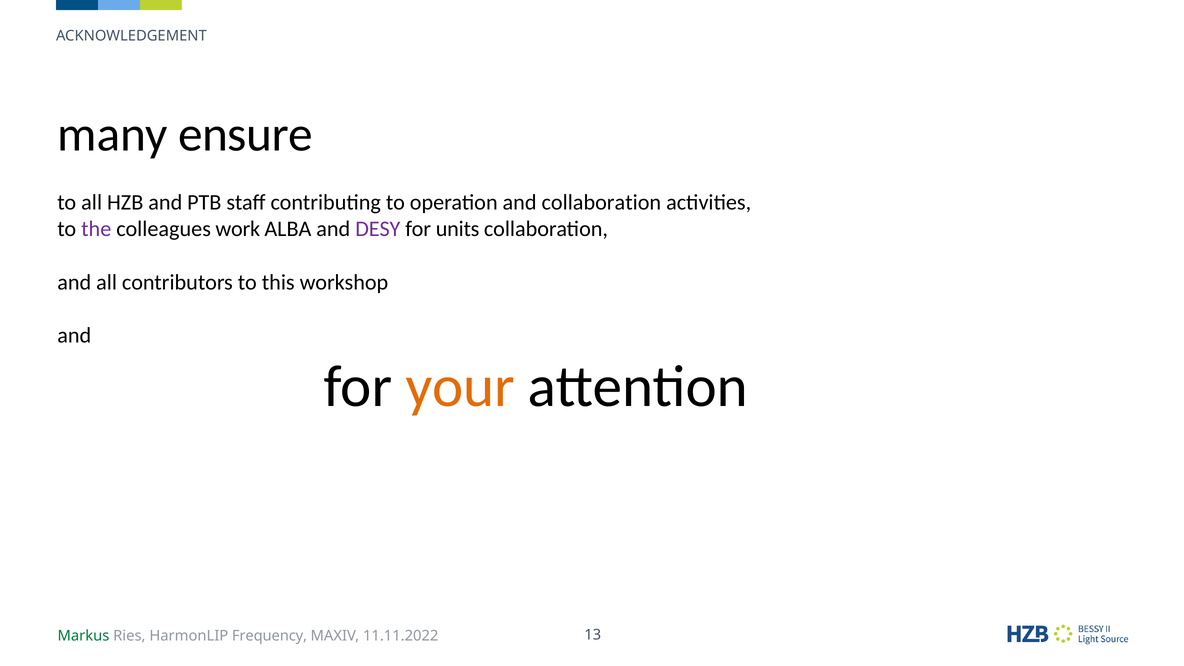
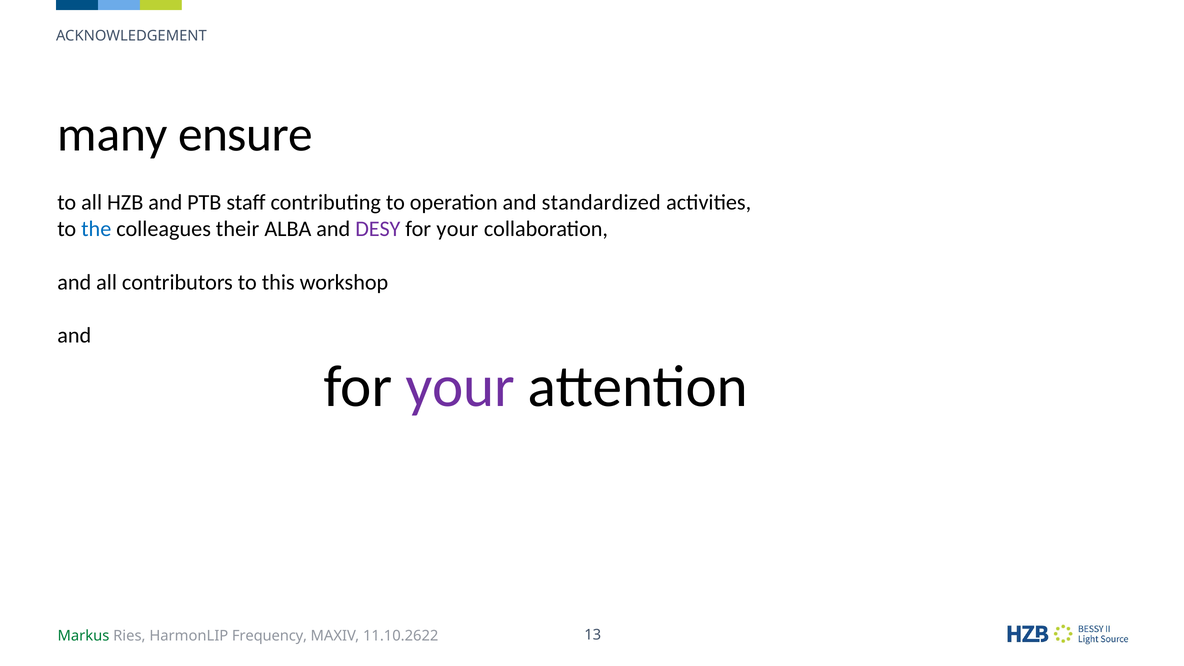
and collaboration: collaboration -> standardized (601, 202)
the colour: purple -> blue (96, 229)
work: work -> their (238, 229)
units: units -> your (457, 229)
your colour: orange -> purple (460, 387)
11.11.2022: 11.11.2022 -> 11.10.2622 (401, 636)
